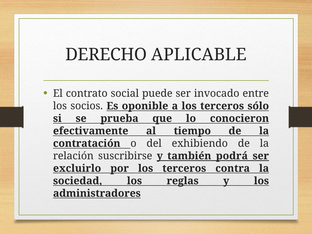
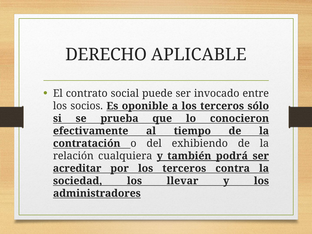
suscribirse: suscribirse -> cualquiera (125, 156)
excluirlo: excluirlo -> acreditar (77, 168)
reglas: reglas -> llevar (183, 181)
